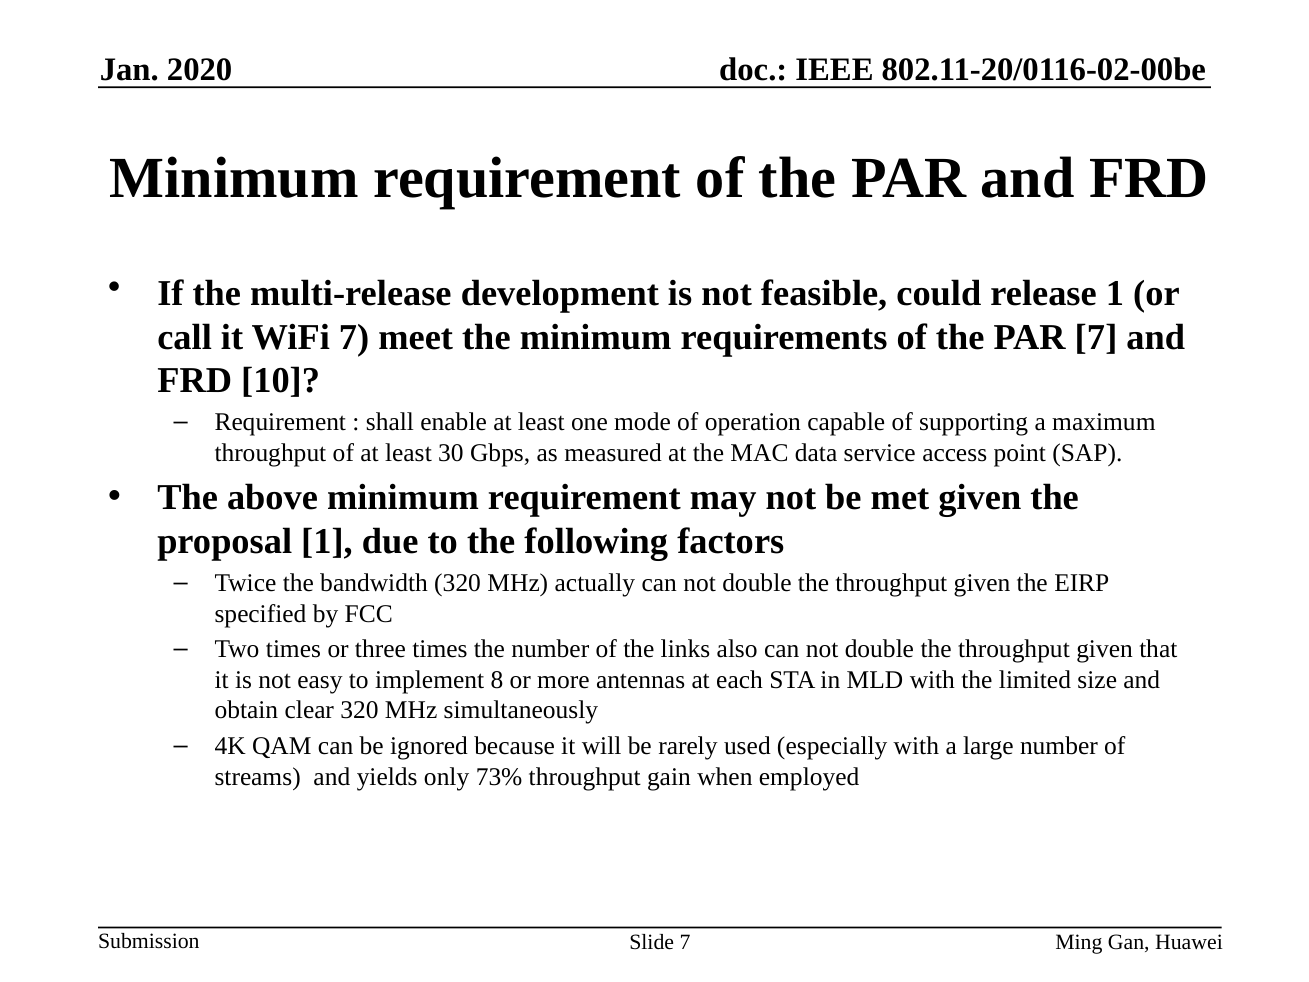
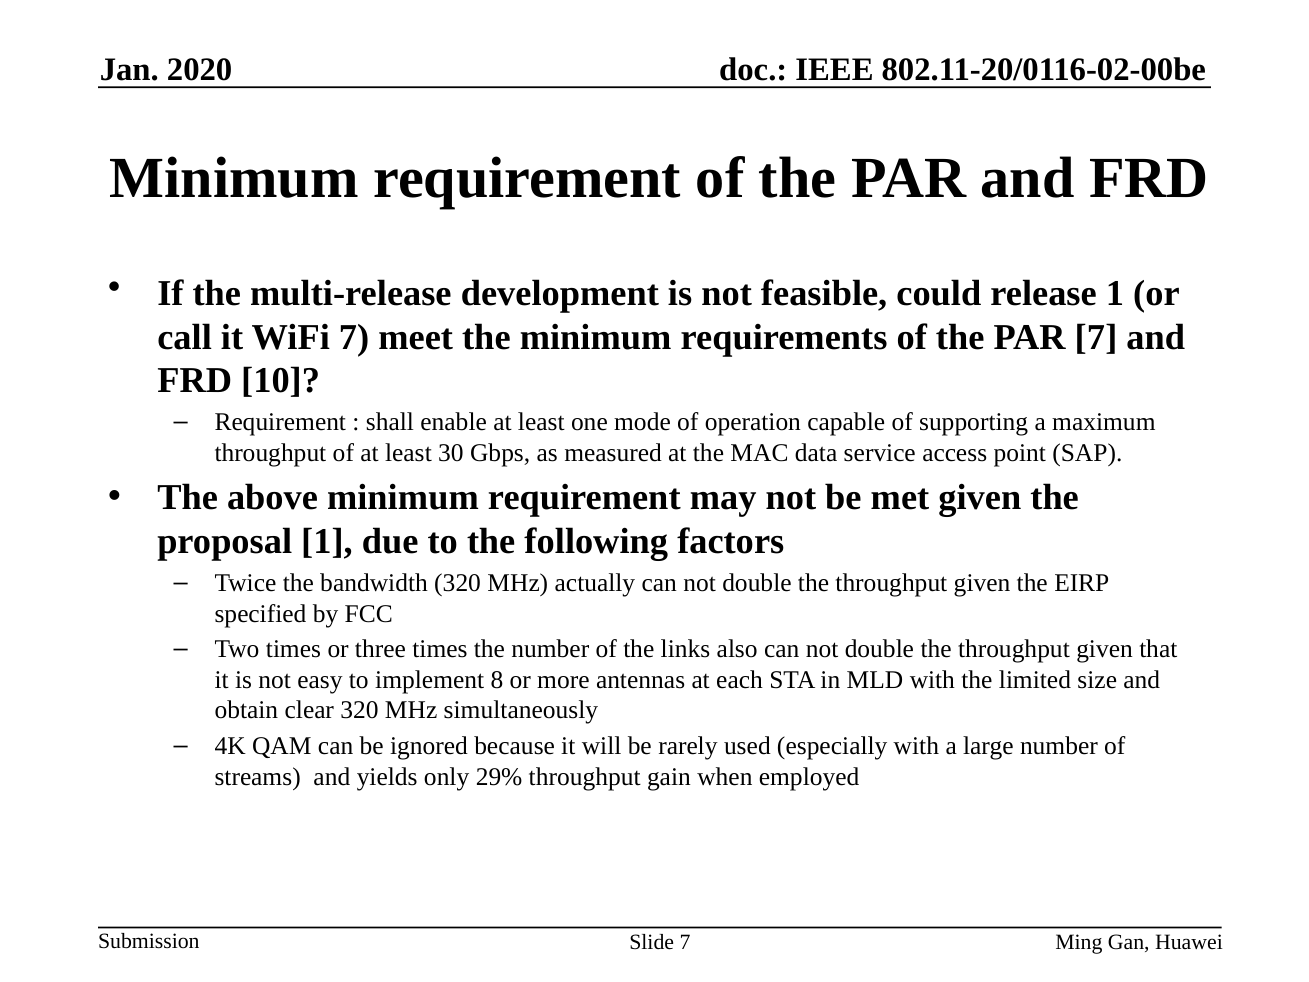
73%: 73% -> 29% (499, 776)
